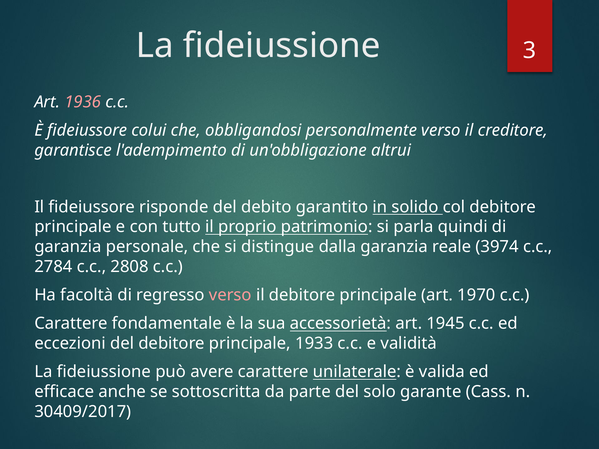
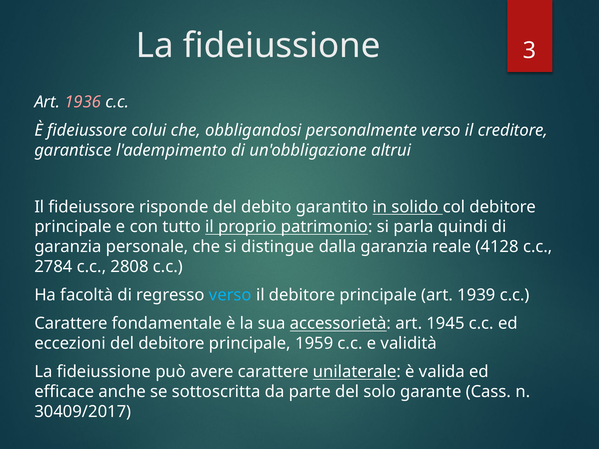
3974: 3974 -> 4128 (497, 247)
verso colour: pink -> light blue (230, 295)
1970: 1970 -> 1939 (476, 295)
1933: 1933 -> 1959 (314, 344)
